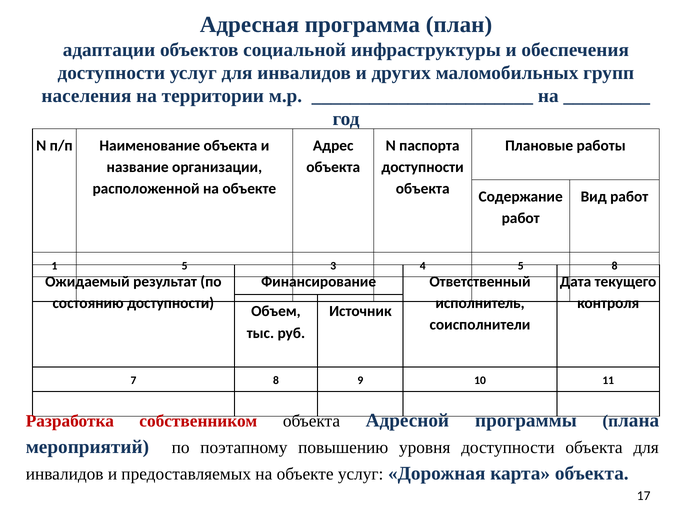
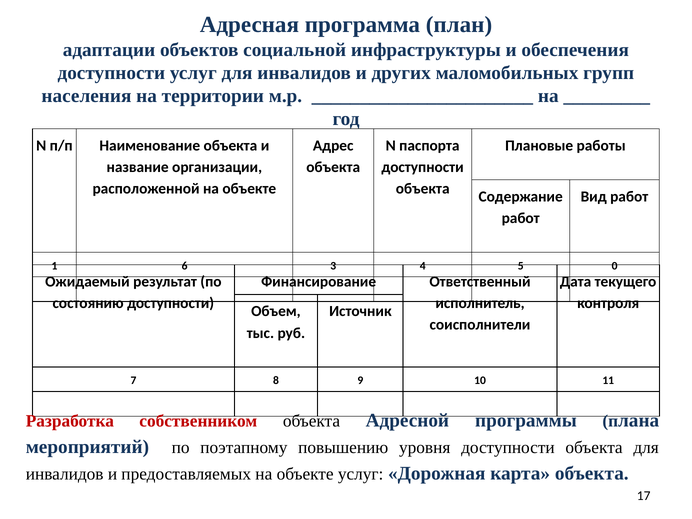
1 5: 5 -> 6 (185, 266)
5 8: 8 -> 0 (615, 266)
